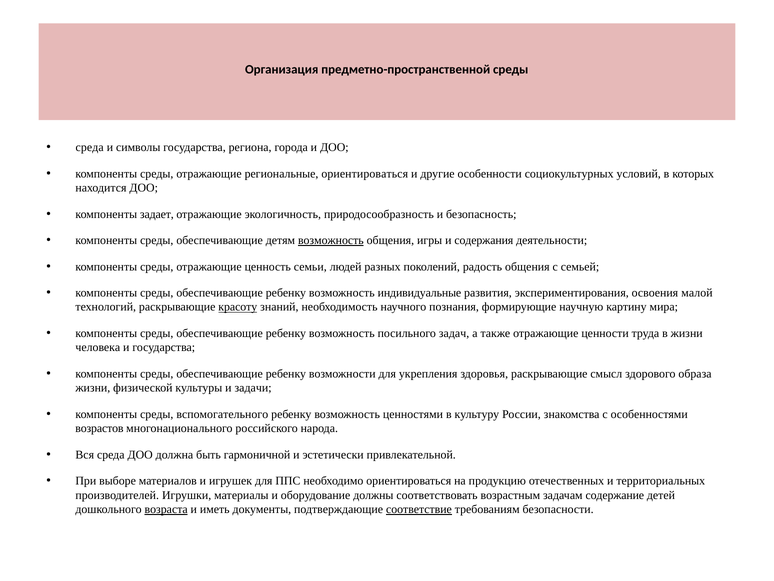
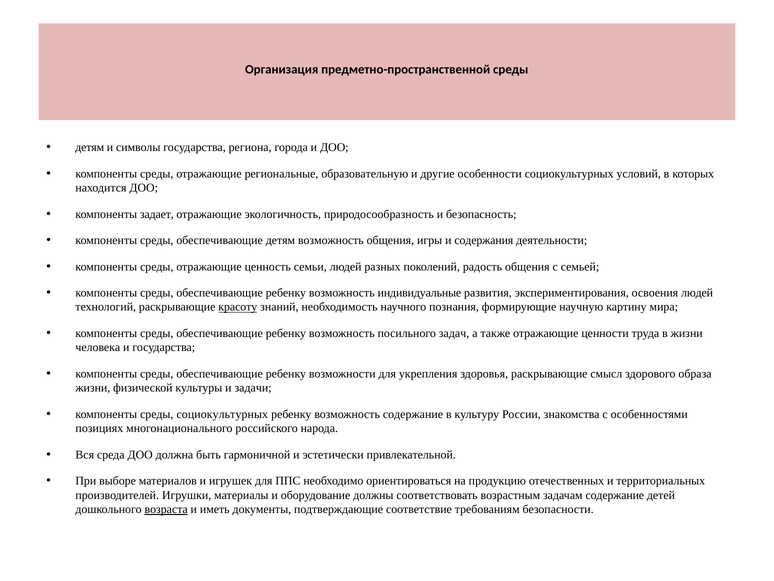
среда: среда -> детям (90, 147)
региональные ориентироваться: ориентироваться -> образовательную (365, 173)
возможность underline: present -> none (331, 240)
освоения малой: малой -> людей (697, 293)
среды вспомогательного: вспомогательного -> социокультурных (222, 414)
возможность ценностями: ценностями -> содержание (413, 414)
возрастов: возрастов -> позициях (99, 428)
соответствие underline: present -> none (419, 509)
